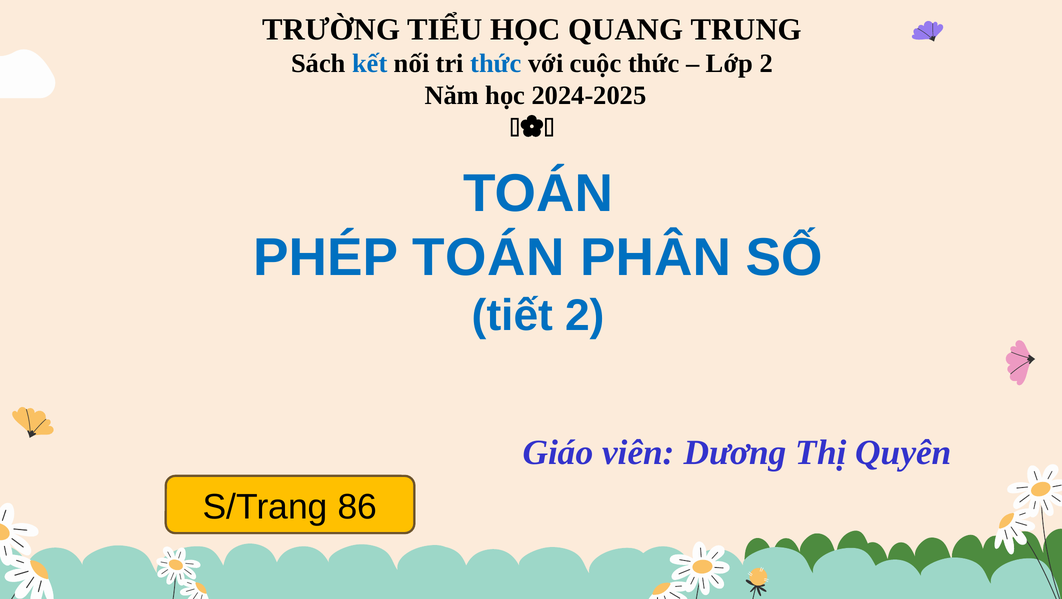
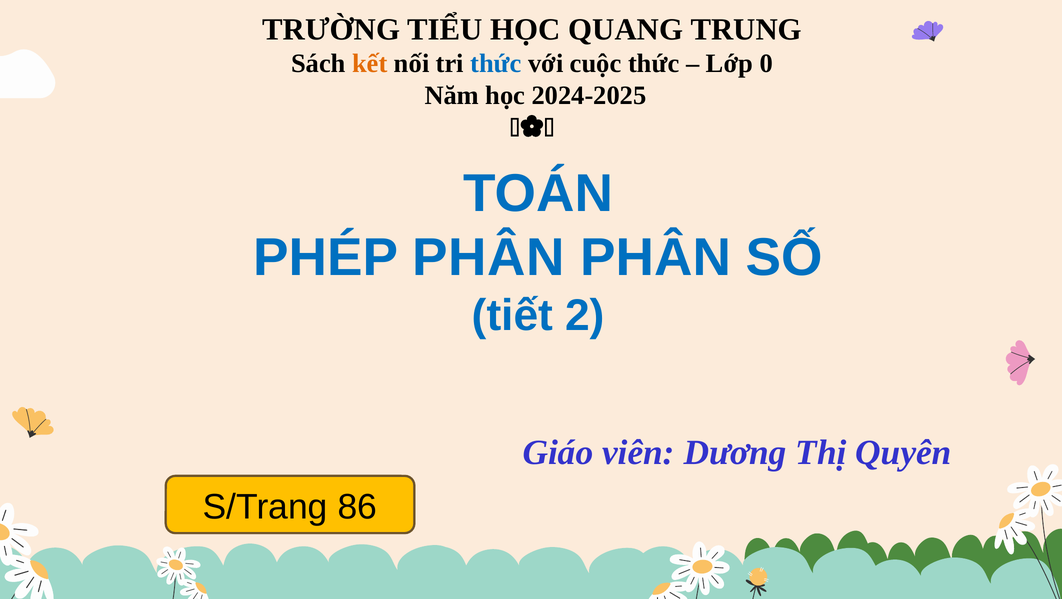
kết colour: blue -> orange (370, 64)
Lớp 2: 2 -> 0 (766, 64)
PHÉP TOÁN: TOÁN -> PHÂN (489, 257)
